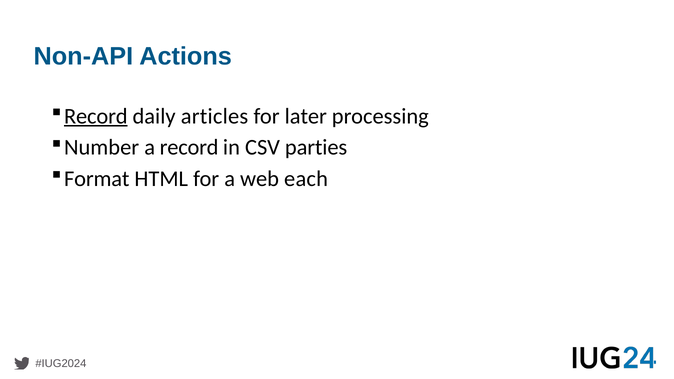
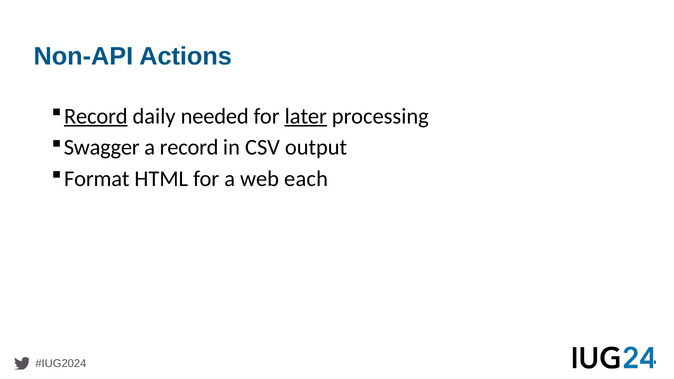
articles: articles -> needed (215, 116)
later underline: none -> present (306, 116)
Number: Number -> Swagger (102, 148)
parties: parties -> output (316, 148)
